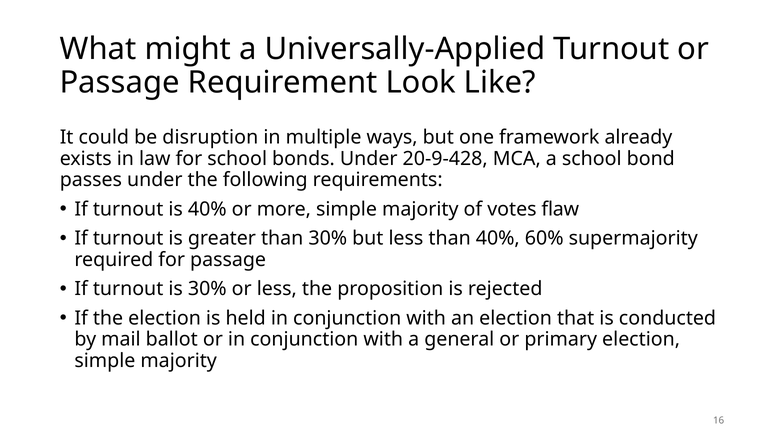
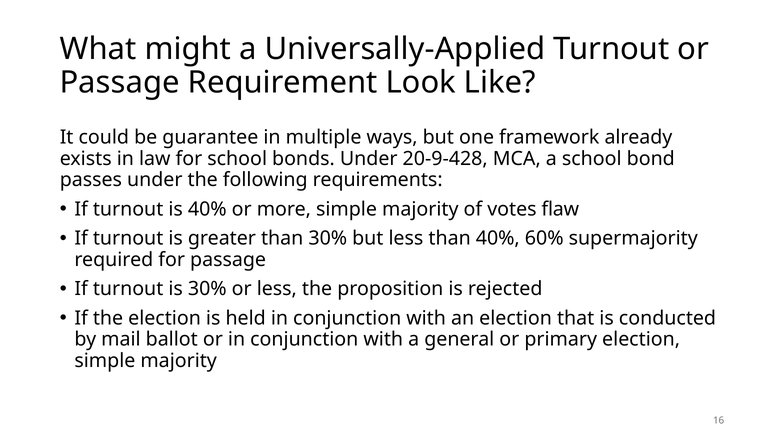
disruption: disruption -> guarantee (210, 137)
